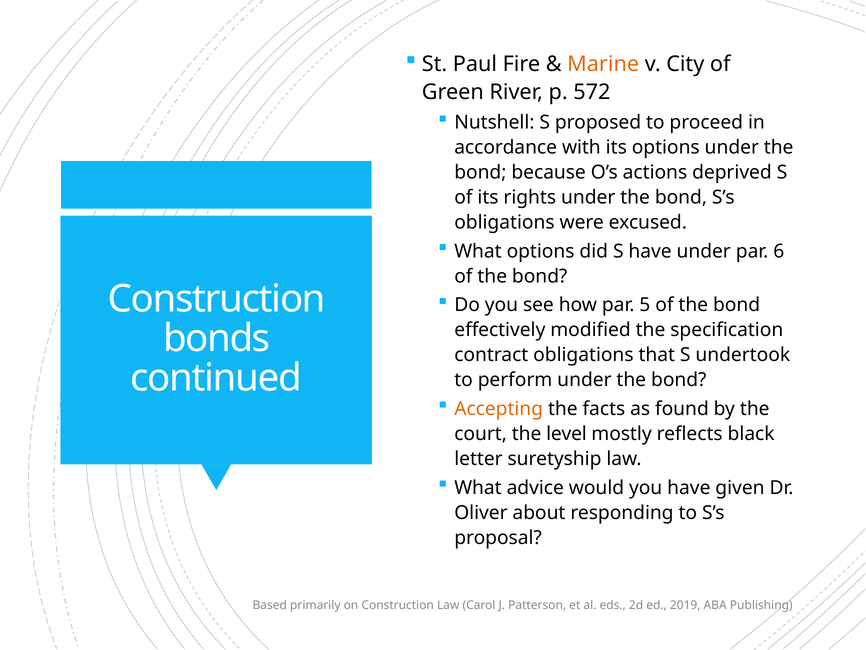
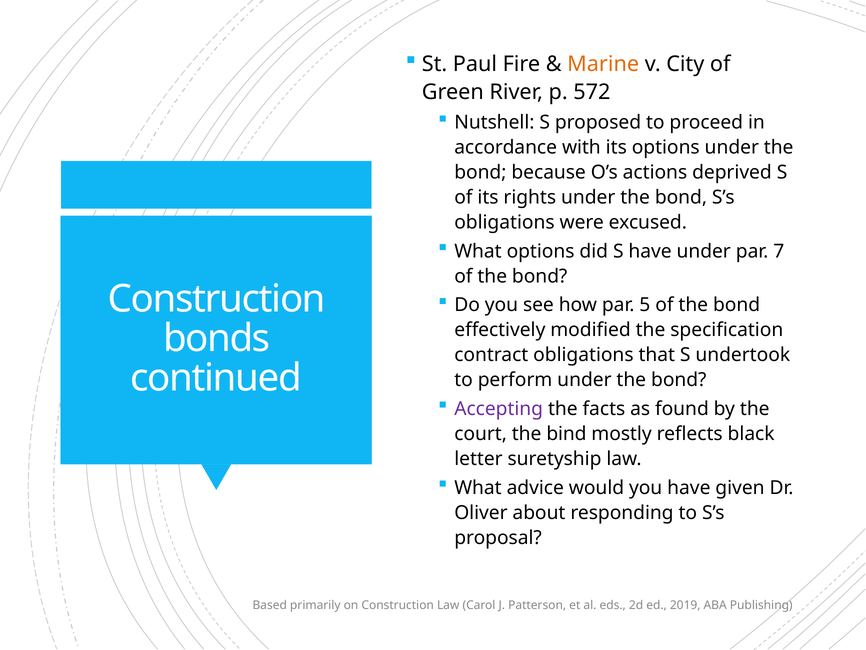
6: 6 -> 7 (779, 251)
Accepting colour: orange -> purple (499, 409)
level: level -> bind (566, 434)
